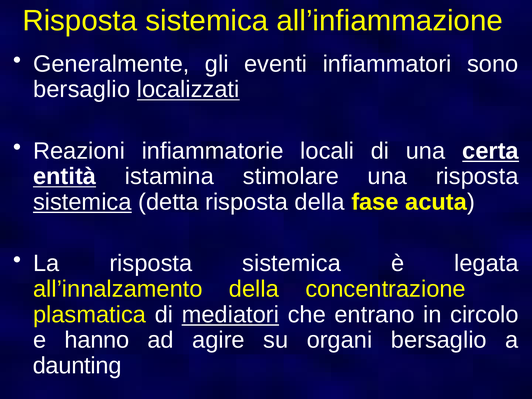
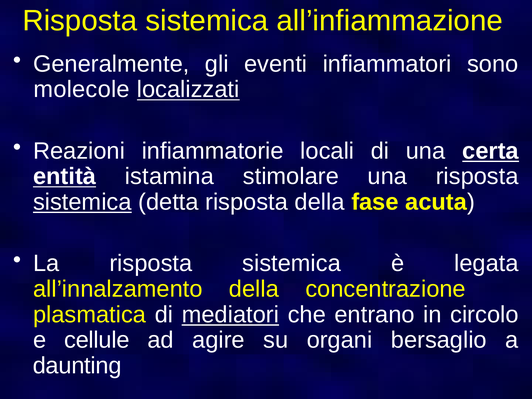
bersaglio: bersaglio -> molecole (82, 89)
hanno: hanno -> cellule (97, 340)
